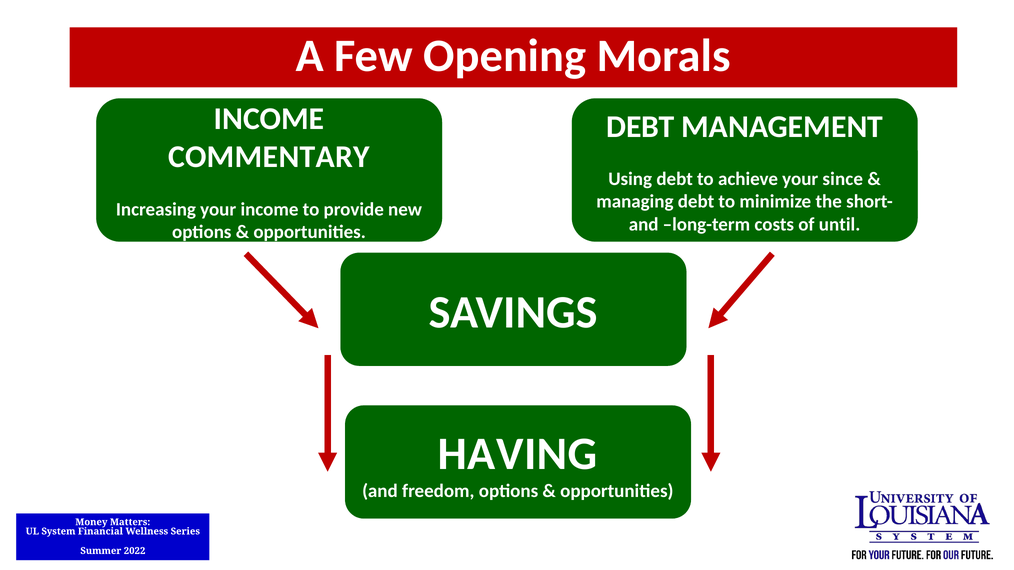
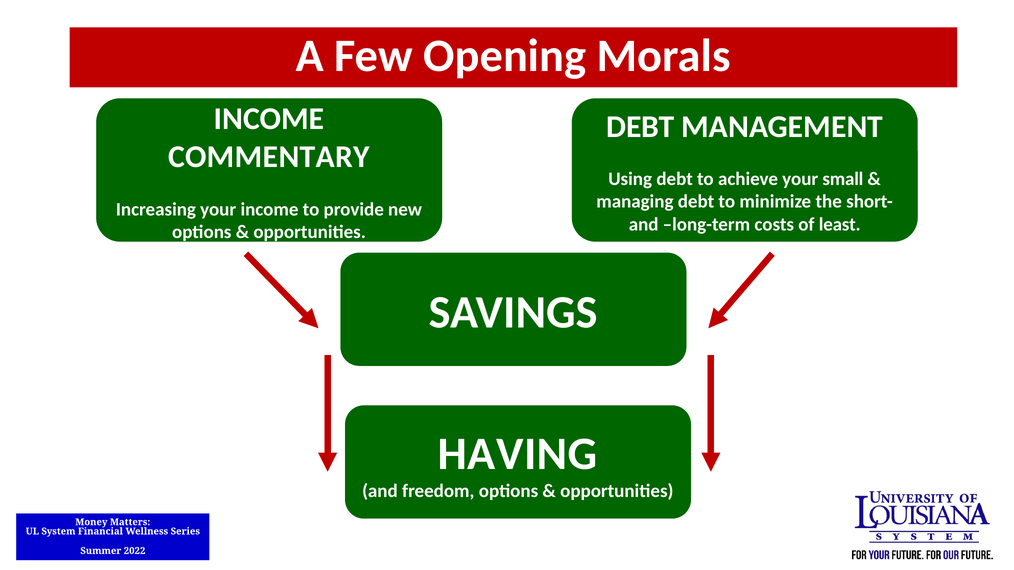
since: since -> small (843, 179)
until: until -> least (840, 225)
